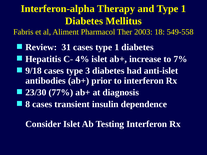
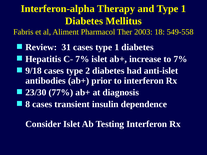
C- 4%: 4% -> 7% (82, 59)
3: 3 -> 2 (88, 71)
